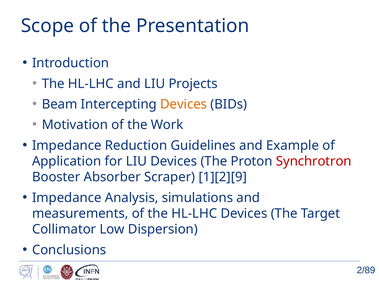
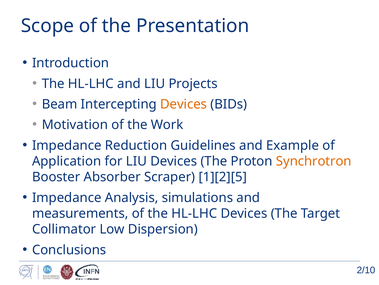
Synchrotron colour: red -> orange (314, 161)
1][2][9: 1][2][9 -> 1][2][5 (223, 177)
2/89: 2/89 -> 2/10 (366, 269)
